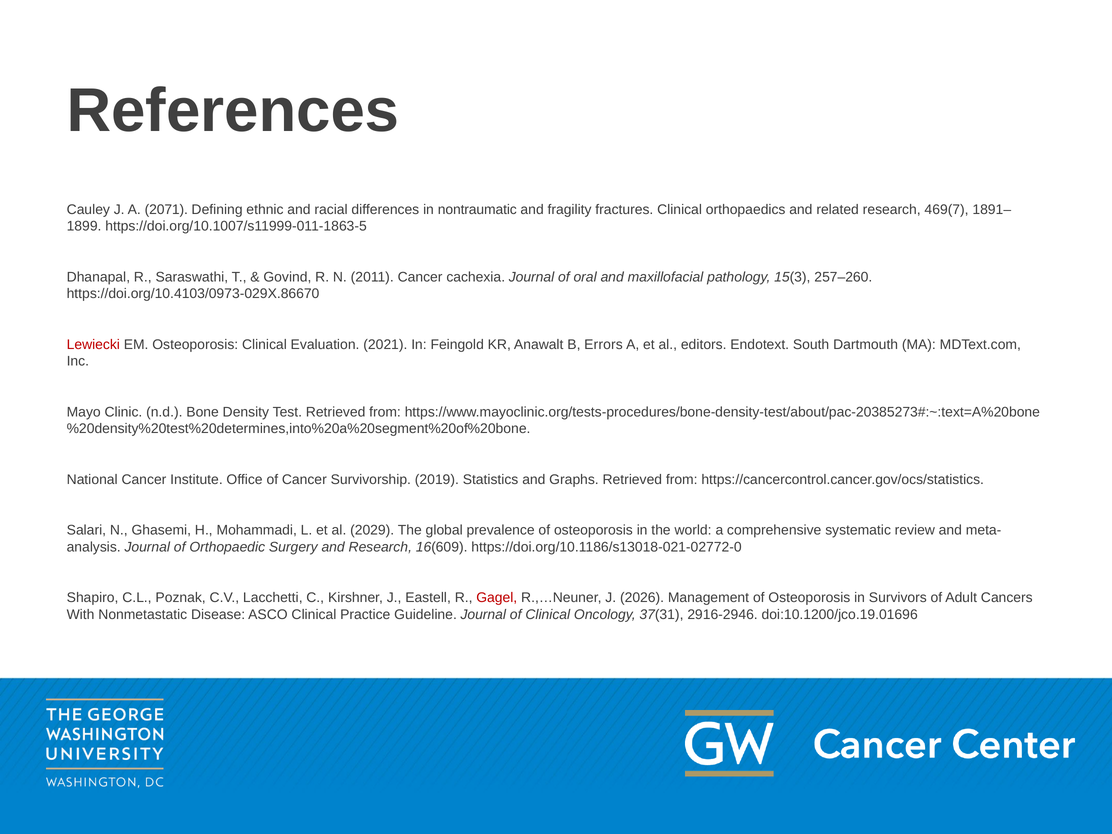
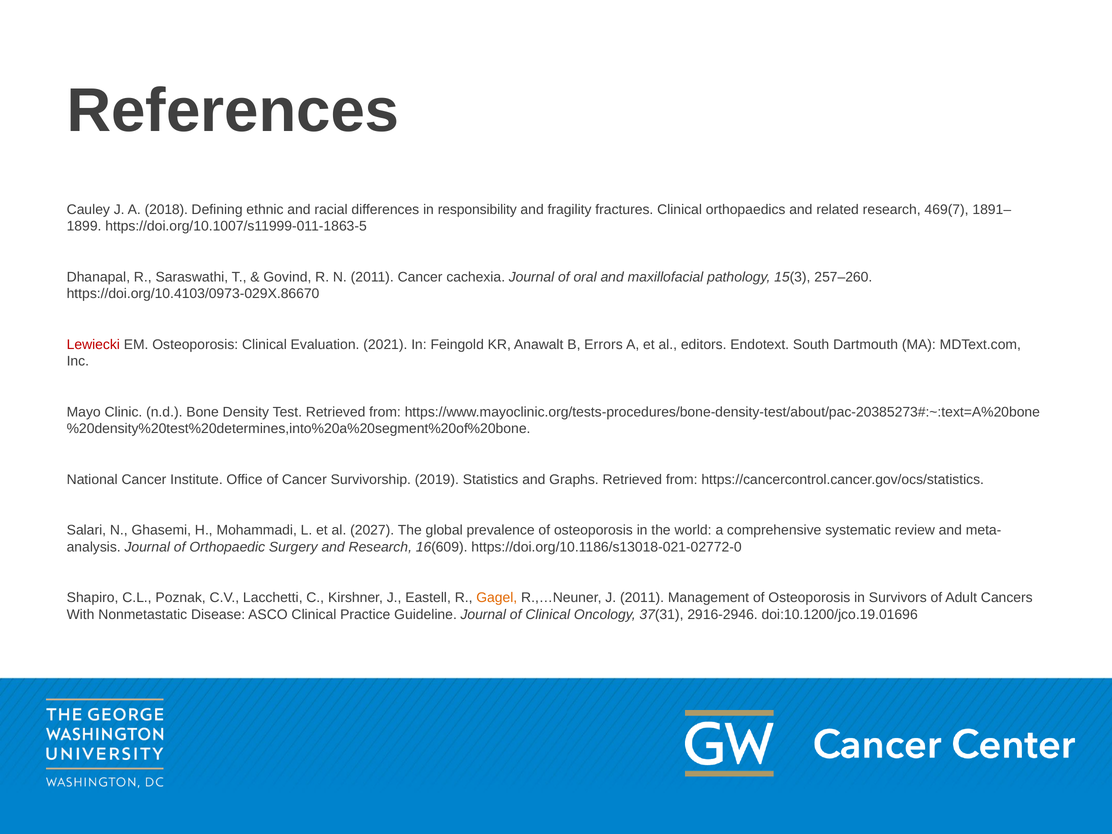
2071: 2071 -> 2018 (166, 209)
nontraumatic: nontraumatic -> responsibility (477, 209)
2029: 2029 -> 2027 (372, 530)
Gagel colour: red -> orange (497, 598)
J 2026: 2026 -> 2011 (642, 598)
